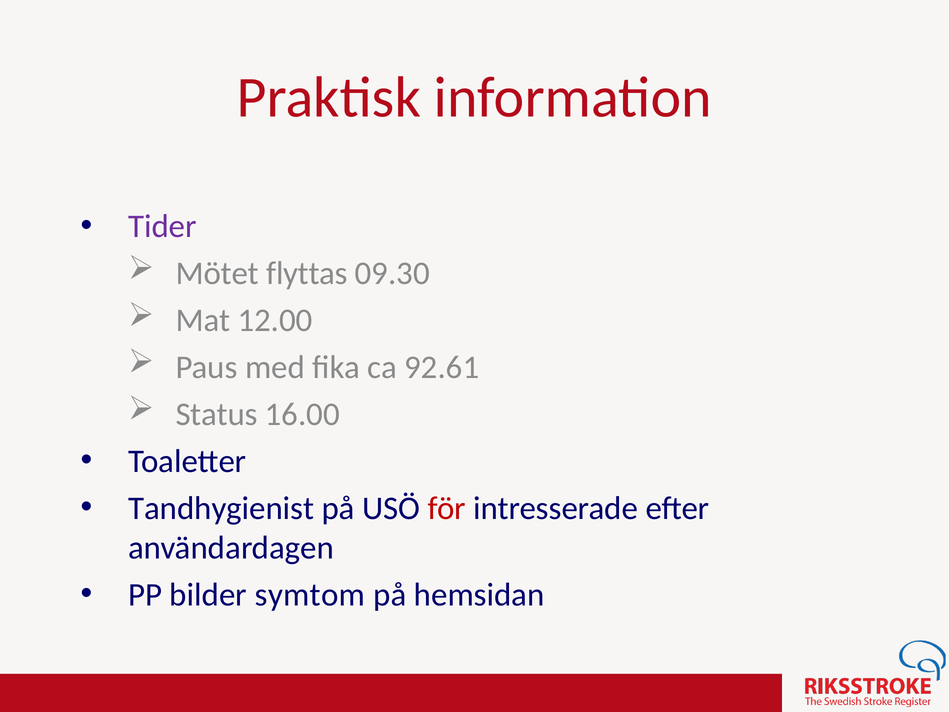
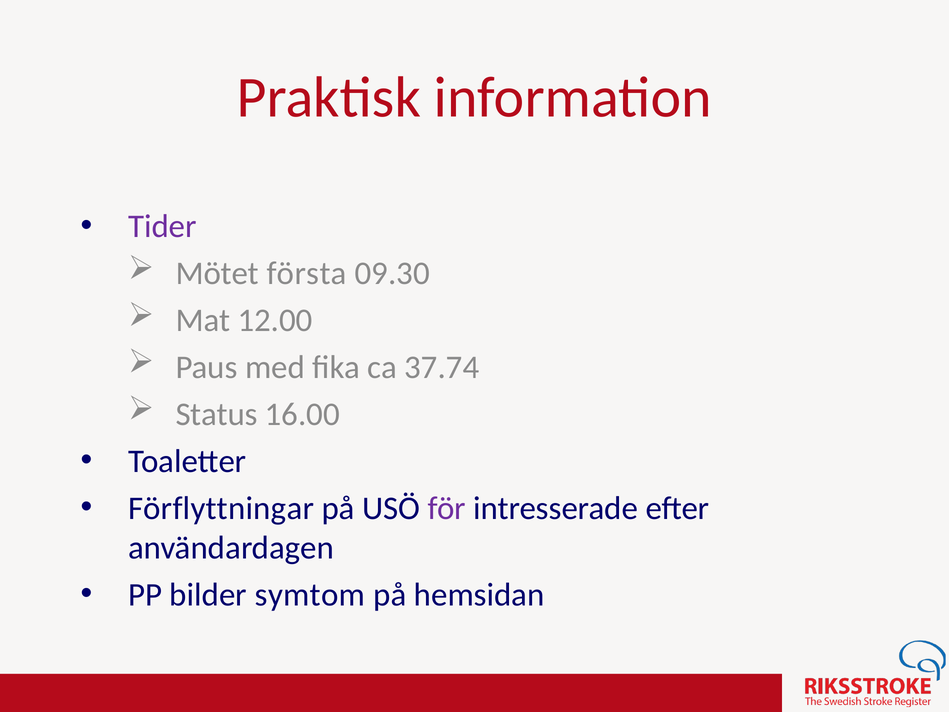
flyttas: flyttas -> första (307, 273)
92.61: 92.61 -> 37.74 (442, 367)
Tandhygienist: Tandhygienist -> Förflyttningar (221, 508)
för colour: red -> purple (447, 508)
